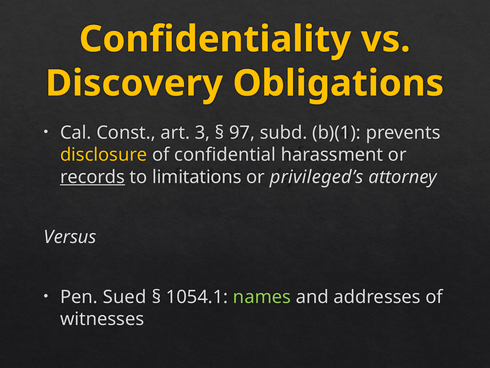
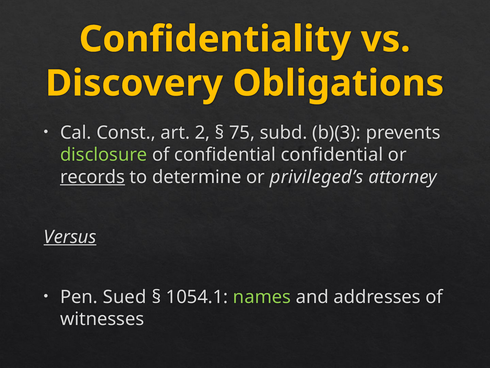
3: 3 -> 2 (202, 133)
97: 97 -> 75 (242, 133)
b)(1: b)(1 -> b)(3 (337, 133)
disclosure colour: yellow -> light green (104, 155)
confidential harassment: harassment -> confidential (332, 155)
limitations: limitations -> determine (197, 177)
Versus underline: none -> present (70, 237)
